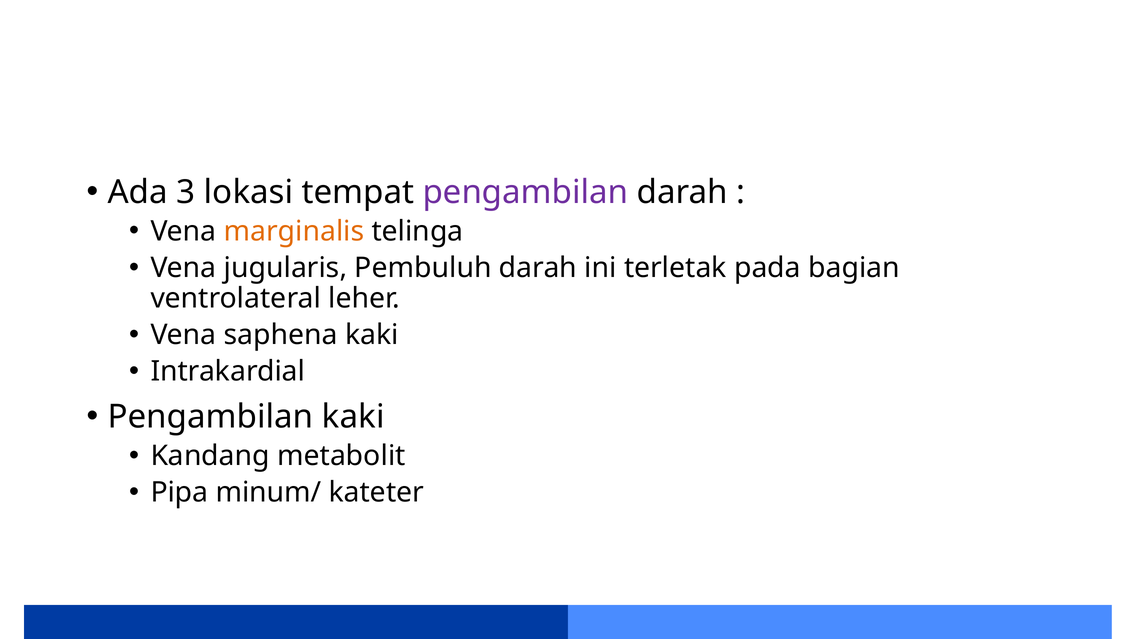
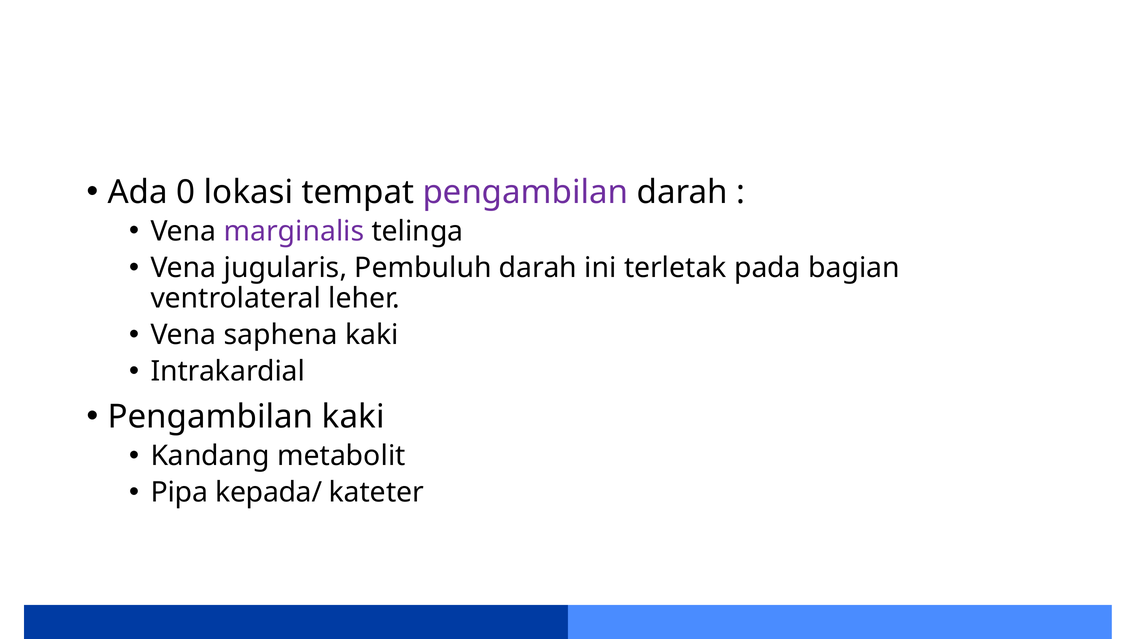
3: 3 -> 0 (186, 192)
marginalis colour: orange -> purple (294, 231)
minum/: minum/ -> kepada/ (269, 492)
